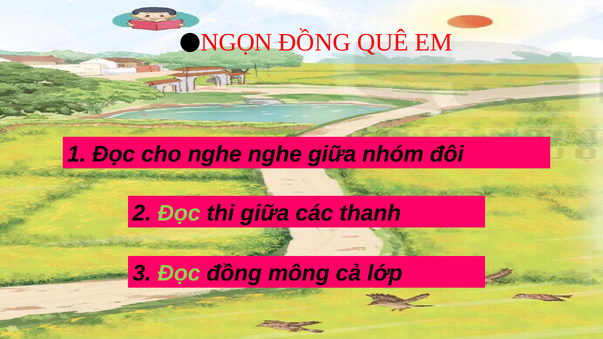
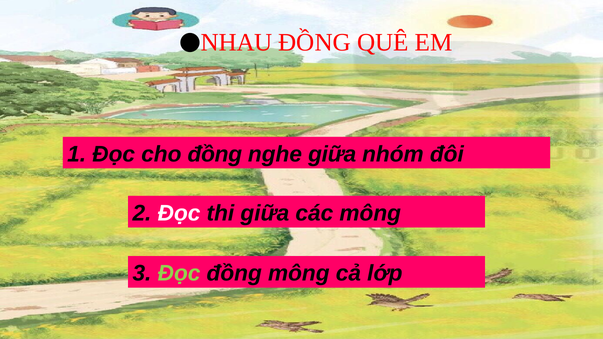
NGỌN: NGỌN -> NHAU (237, 43)
cho nghe: nghe -> đồng (215, 154)
Đọc colour: light green -> white (179, 213)
các thanh: thanh -> mông (370, 213)
